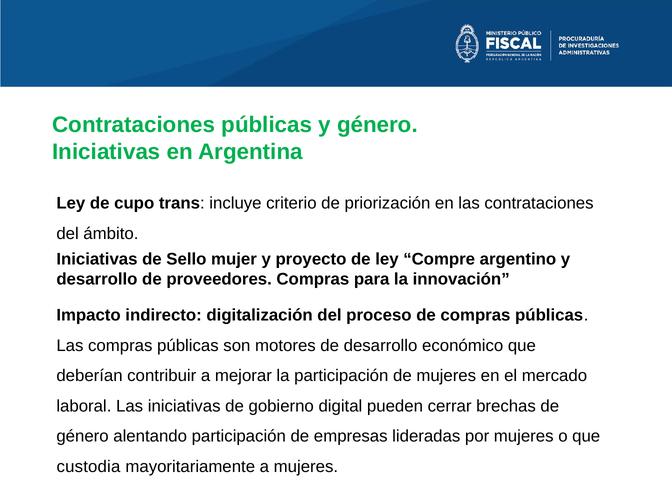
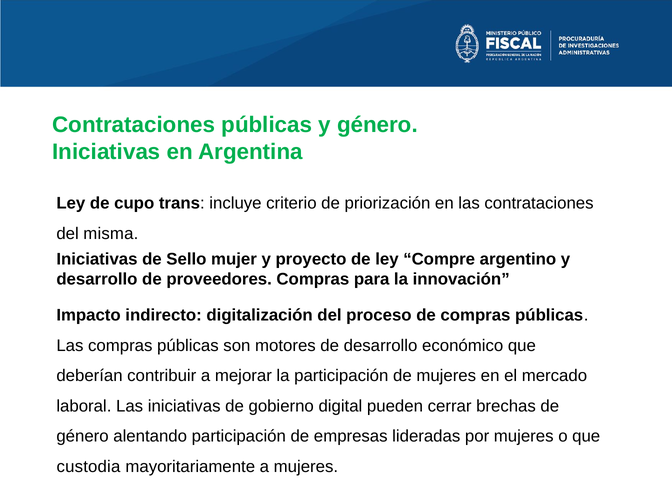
ámbito: ámbito -> misma (111, 234)
